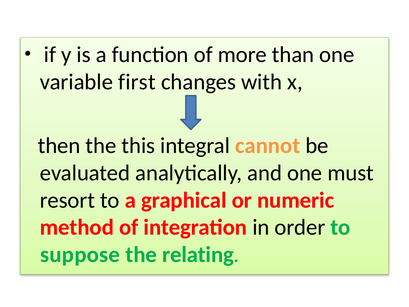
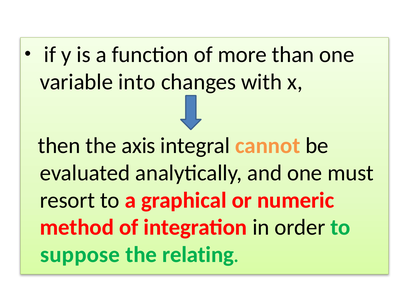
first: first -> into (137, 82)
this: this -> axis (138, 146)
